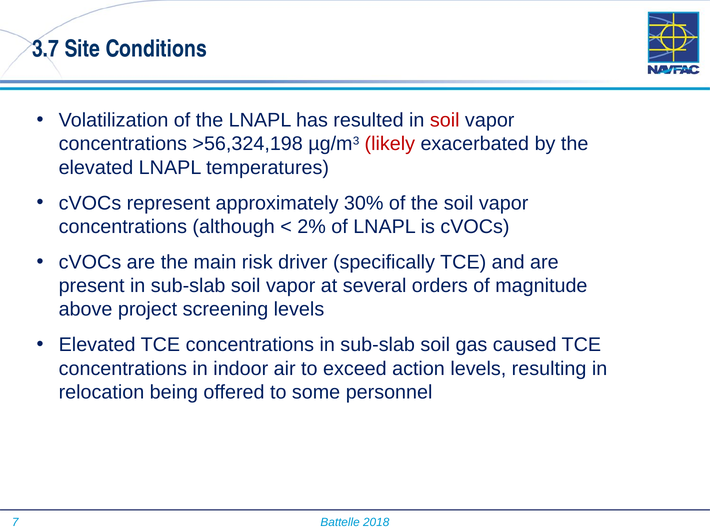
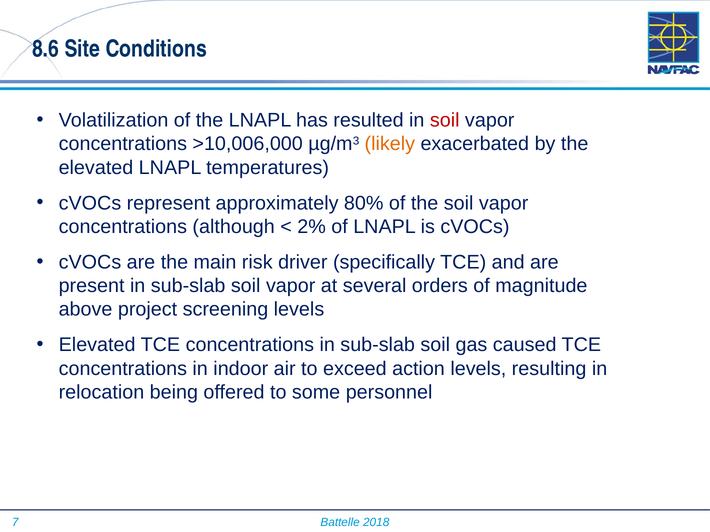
3.7: 3.7 -> 8.6 (46, 49)
>56,324,198: >56,324,198 -> >10,006,000 (248, 144)
likely colour: red -> orange (390, 144)
30%: 30% -> 80% (364, 203)
